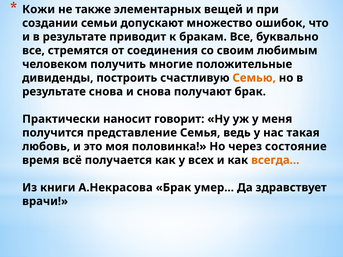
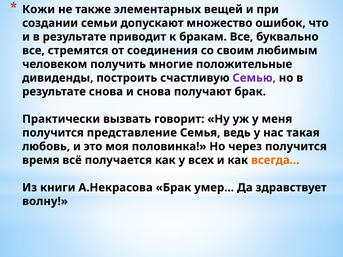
Семью colour: orange -> purple (254, 78)
наносит: наносит -> вызвать (127, 119)
через состояние: состояние -> получится (296, 147)
врачи: врачи -> волну (45, 201)
